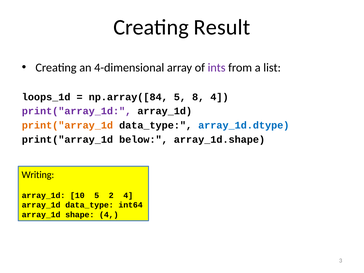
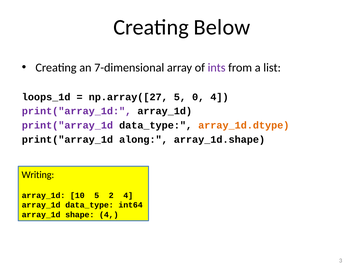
Result: Result -> Below (222, 27)
4-dimensional: 4-dimensional -> 7-dimensional (129, 68)
np.array([84: np.array([84 -> np.array([27 (128, 97)
8: 8 -> 0 (198, 97)
print("array_1d colour: orange -> purple (67, 125)
array_1d.dtype colour: blue -> orange (244, 125)
below: below -> along (143, 139)
